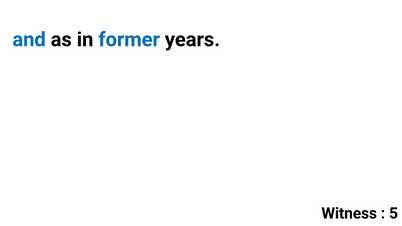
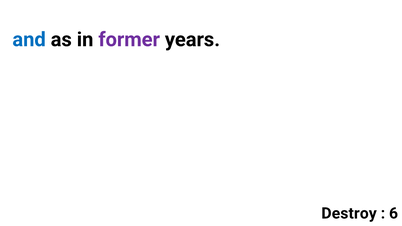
former colour: blue -> purple (129, 40)
Witness: Witness -> Destroy (349, 213)
5: 5 -> 6 (394, 213)
